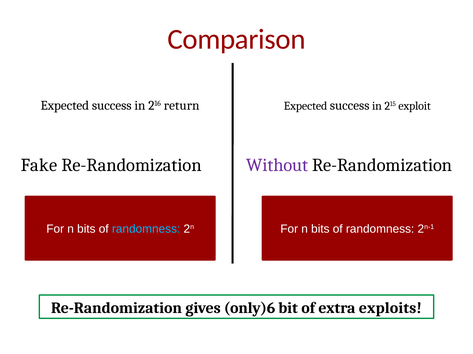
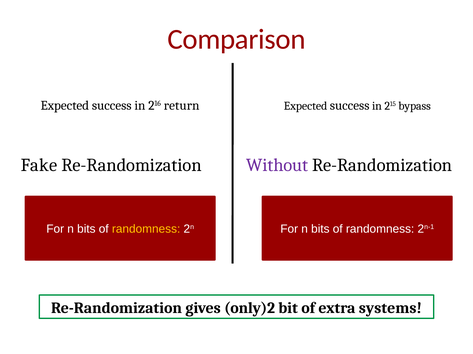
exploit: exploit -> bypass (415, 106)
randomness colour: light blue -> yellow (146, 229)
only)6: only)6 -> only)2 (250, 309)
exploits: exploits -> systems (390, 309)
